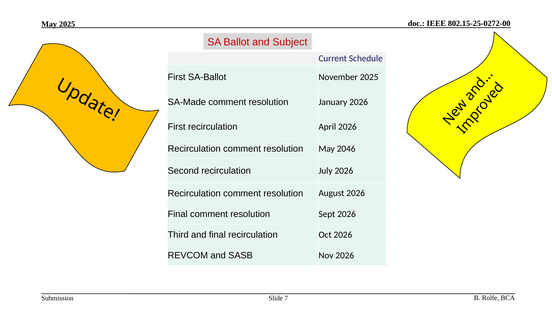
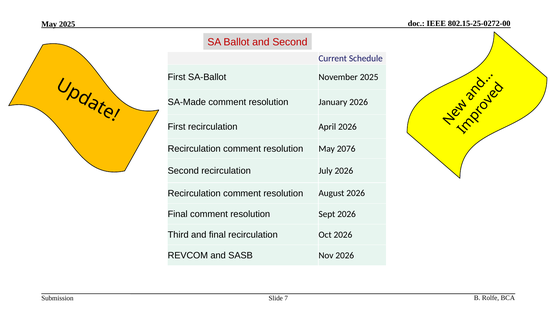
and Subject: Subject -> Second (290, 42)
2046: 2046 -> 2076 (346, 148)
